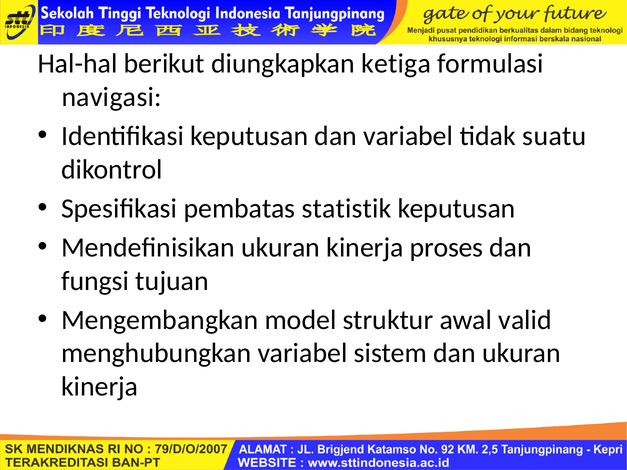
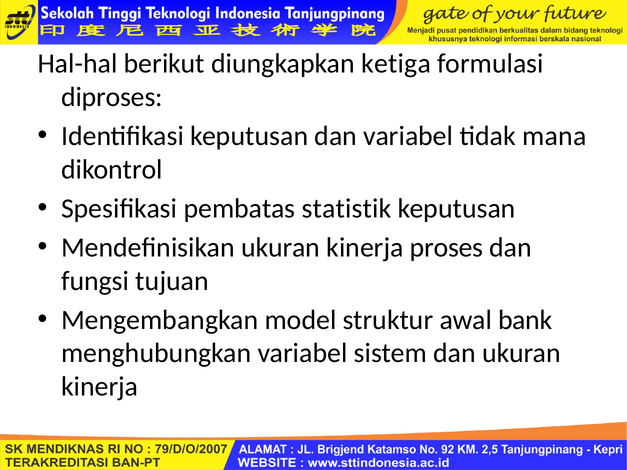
navigasi: navigasi -> diproses (112, 97)
suatu: suatu -> mana (554, 136)
valid: valid -> bank (525, 320)
